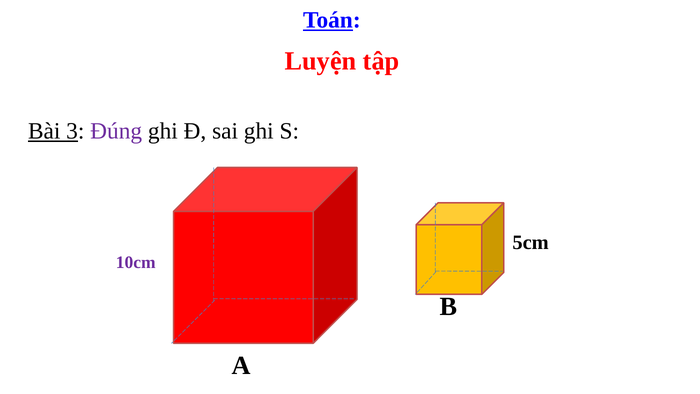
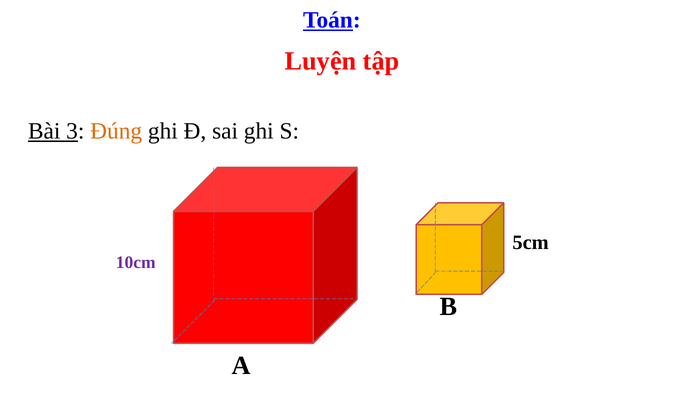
Đúng colour: purple -> orange (116, 131)
